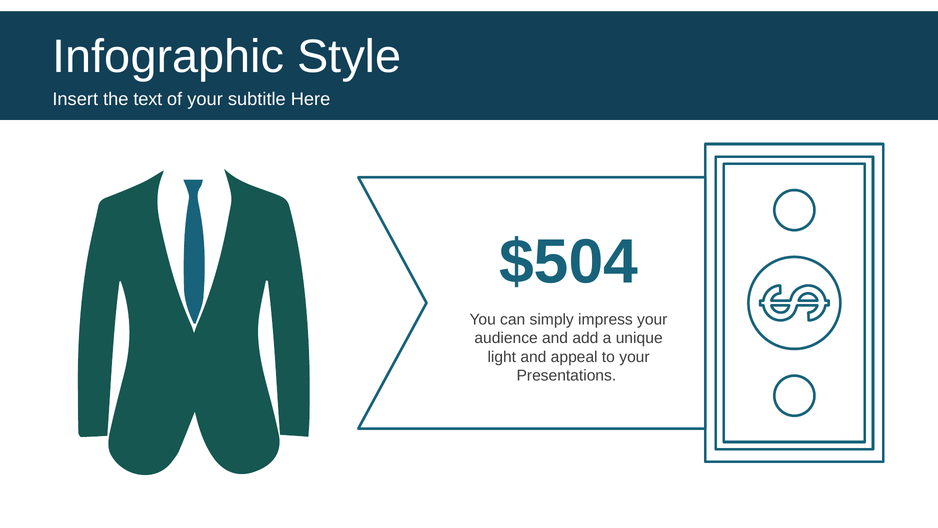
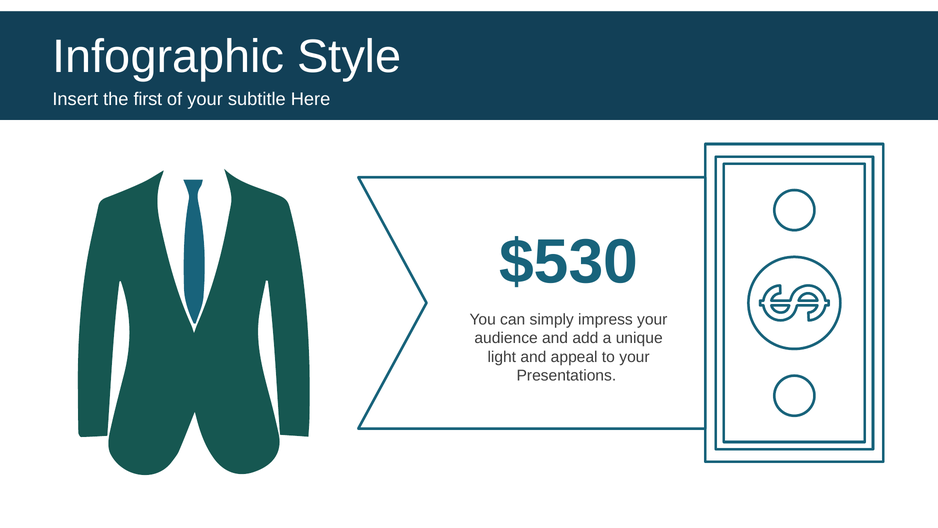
text: text -> first (148, 99)
$504: $504 -> $530 (569, 262)
